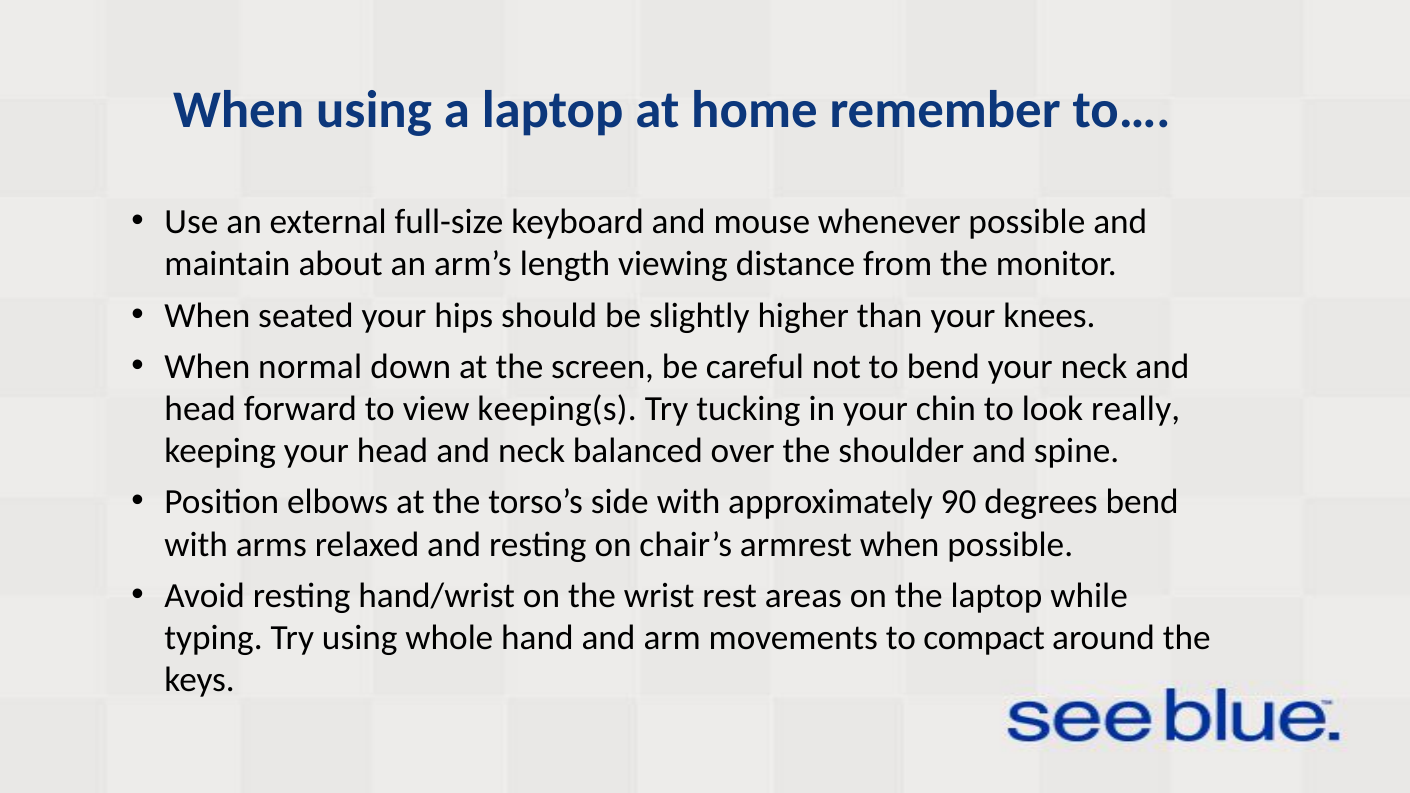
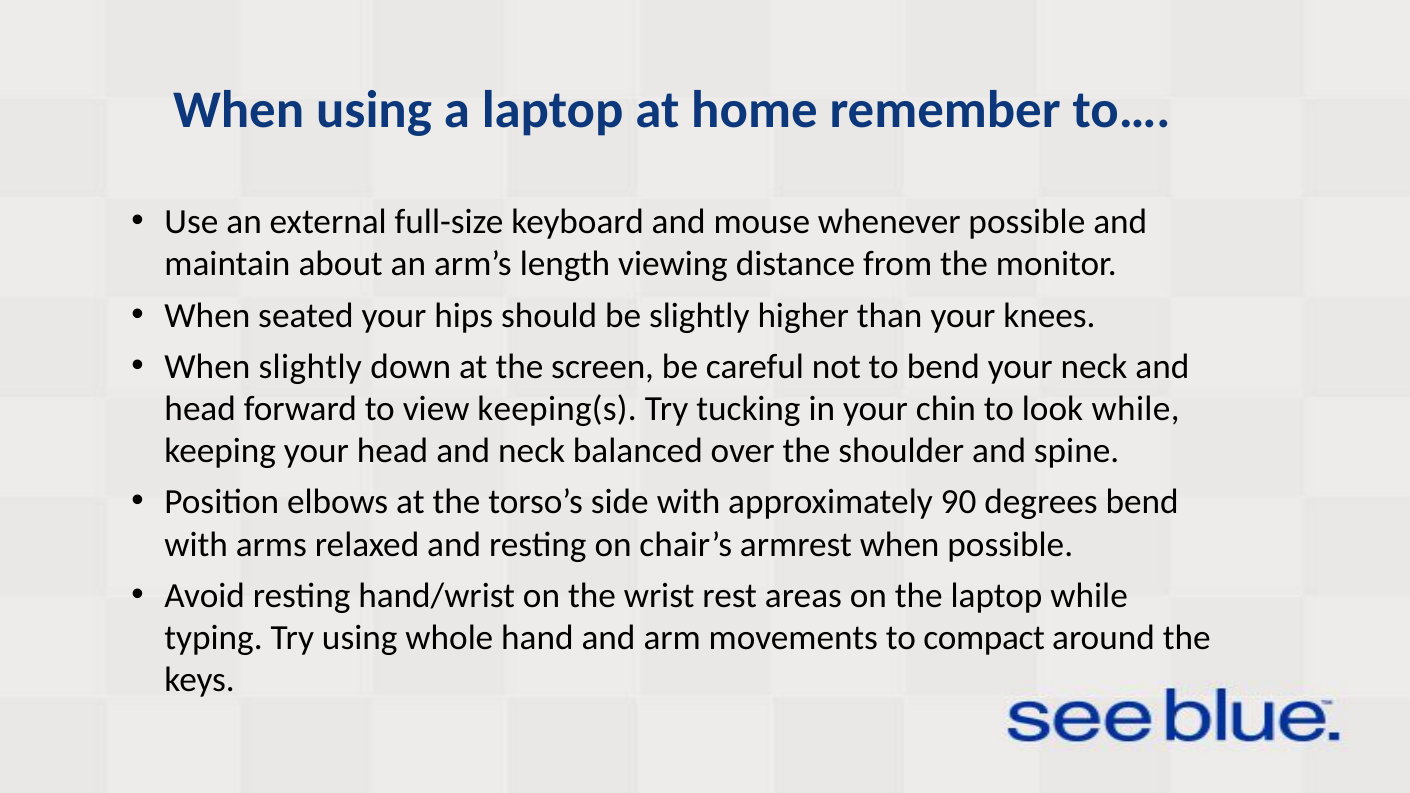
When normal: normal -> slightly (310, 367)
look really: really -> while (1136, 409)
